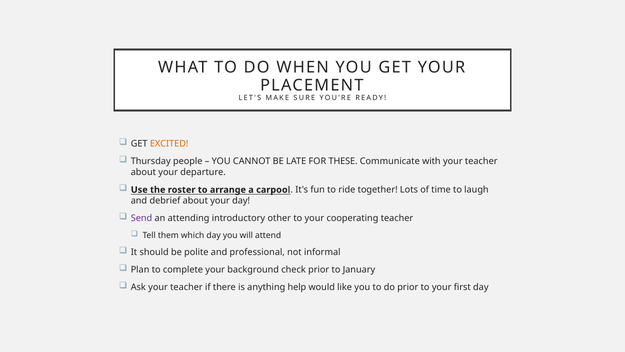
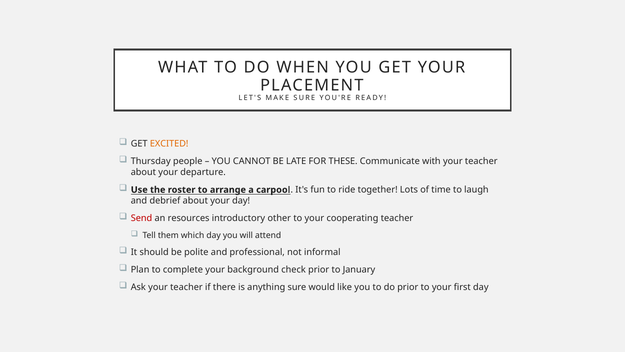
Send colour: purple -> red (141, 218)
attending: attending -> resources (189, 218)
anything help: help -> sure (297, 287)
